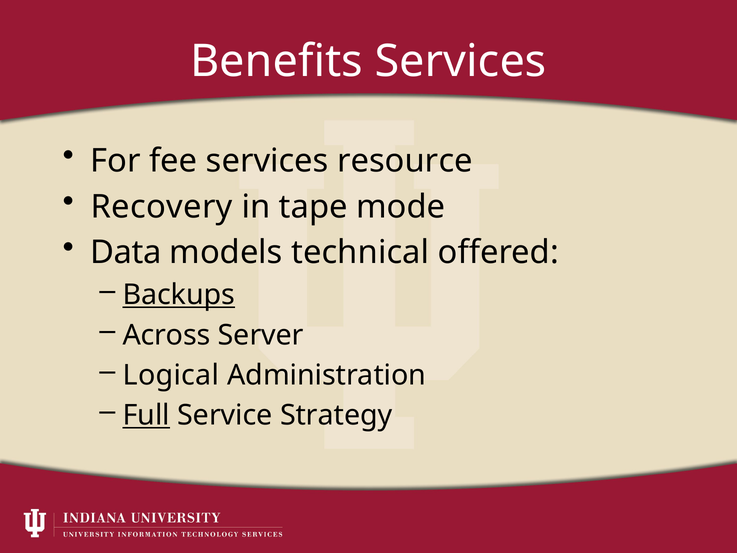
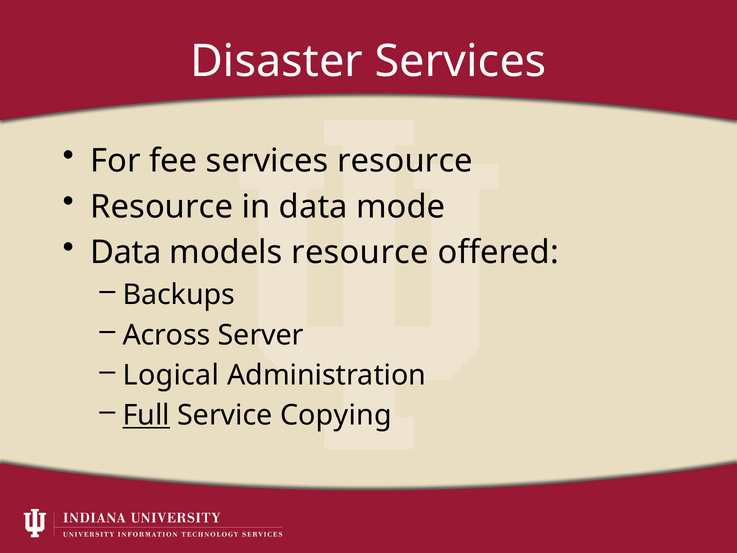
Benefits: Benefits -> Disaster (277, 61)
Recovery: Recovery -> Resource (162, 207)
in tape: tape -> data (313, 207)
models technical: technical -> resource (360, 253)
Backups underline: present -> none (179, 295)
Strategy: Strategy -> Copying (336, 415)
